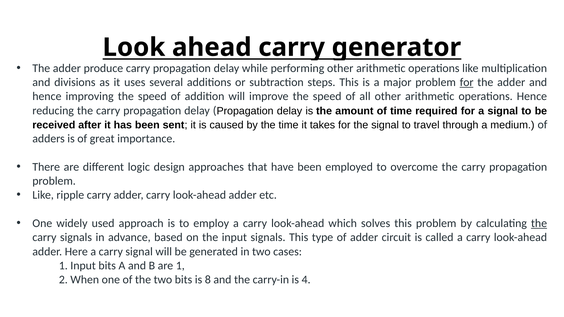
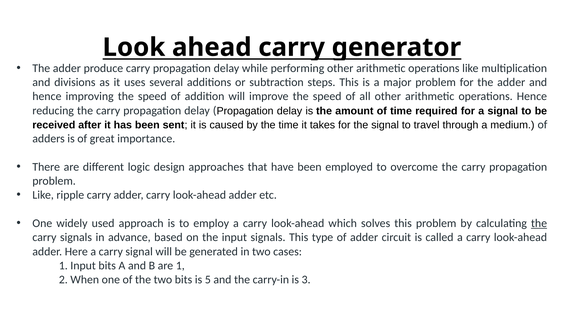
for underline: present -> none (467, 82)
8: 8 -> 5 (208, 280)
4: 4 -> 3 (306, 280)
